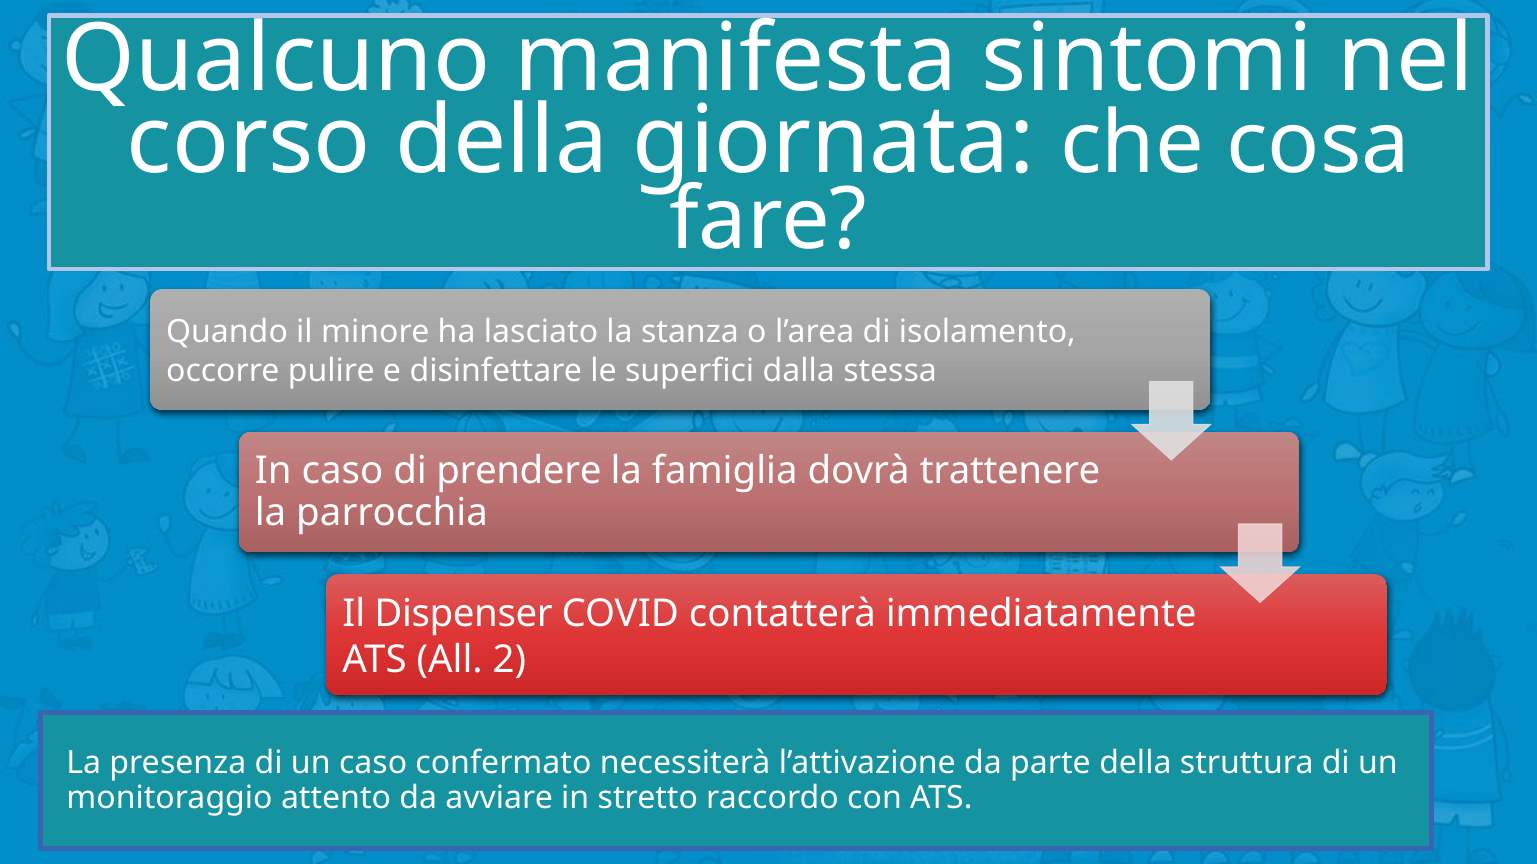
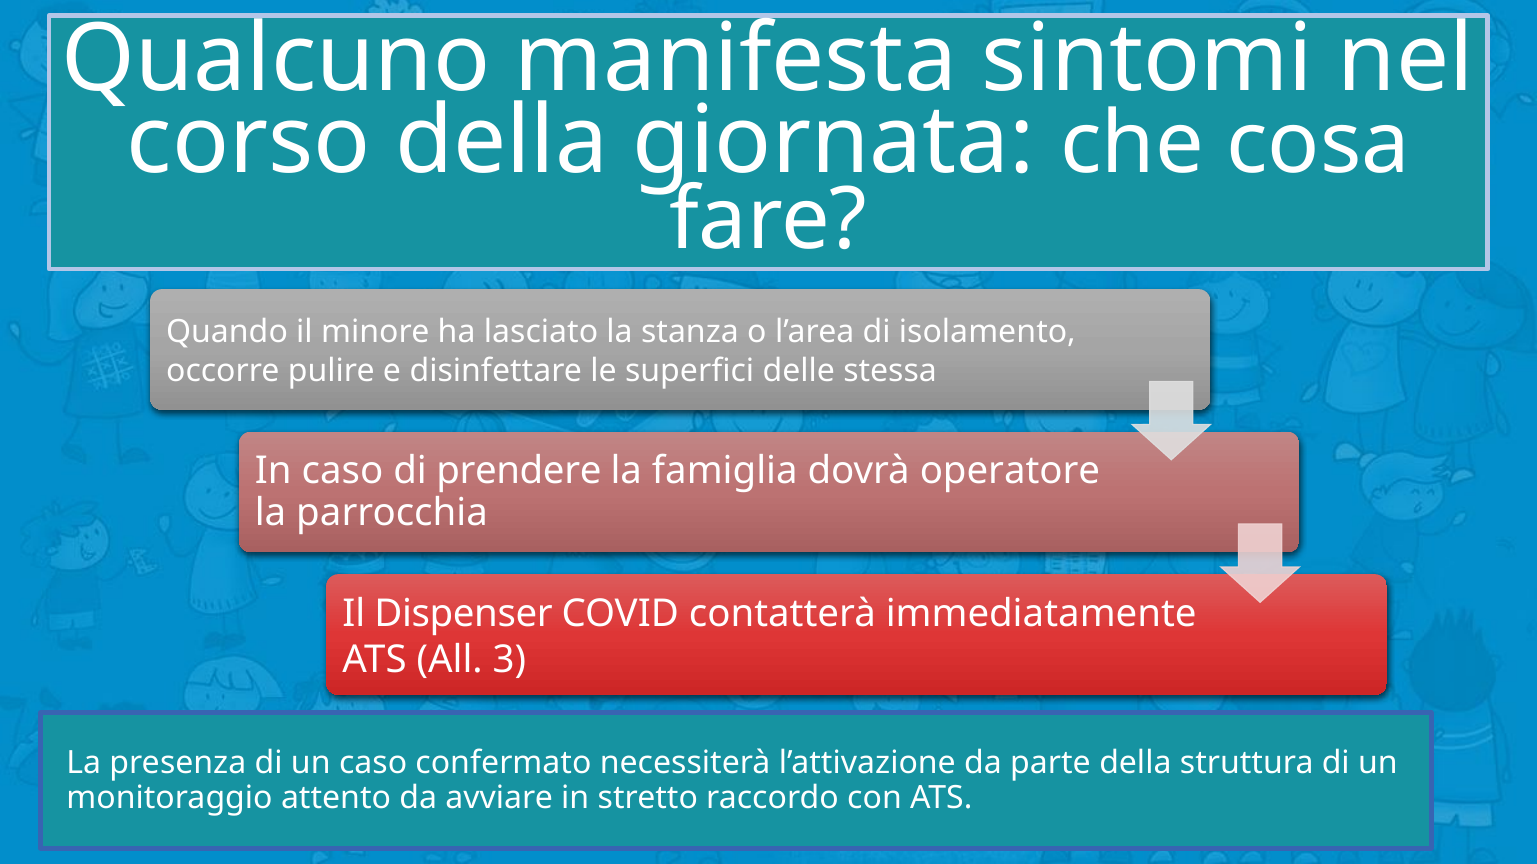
dalla: dalla -> delle (799, 371)
trattenere: trattenere -> operatore (1010, 471)
2: 2 -> 3 (509, 661)
